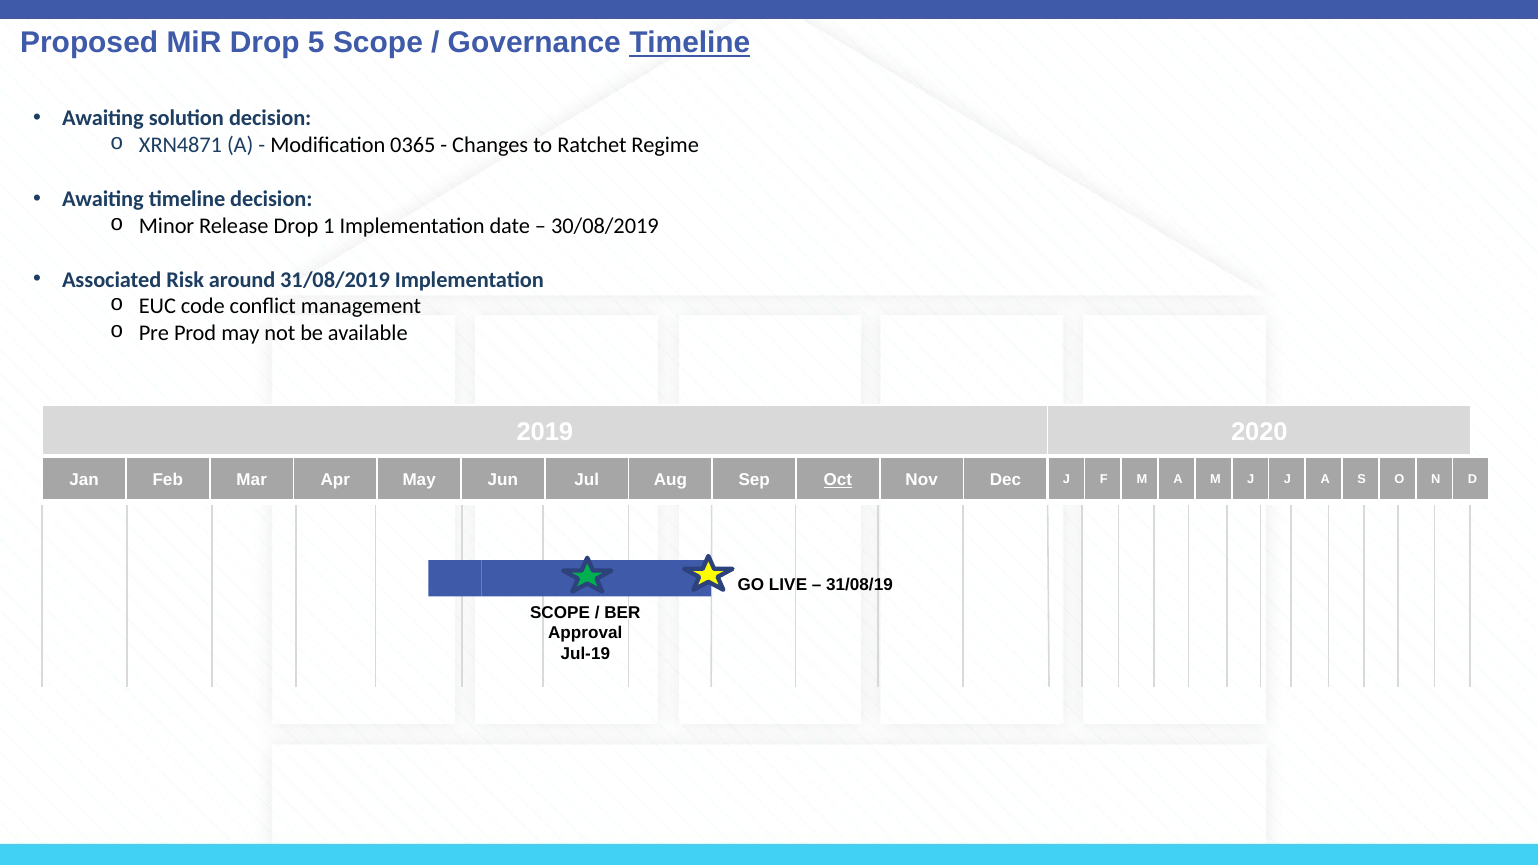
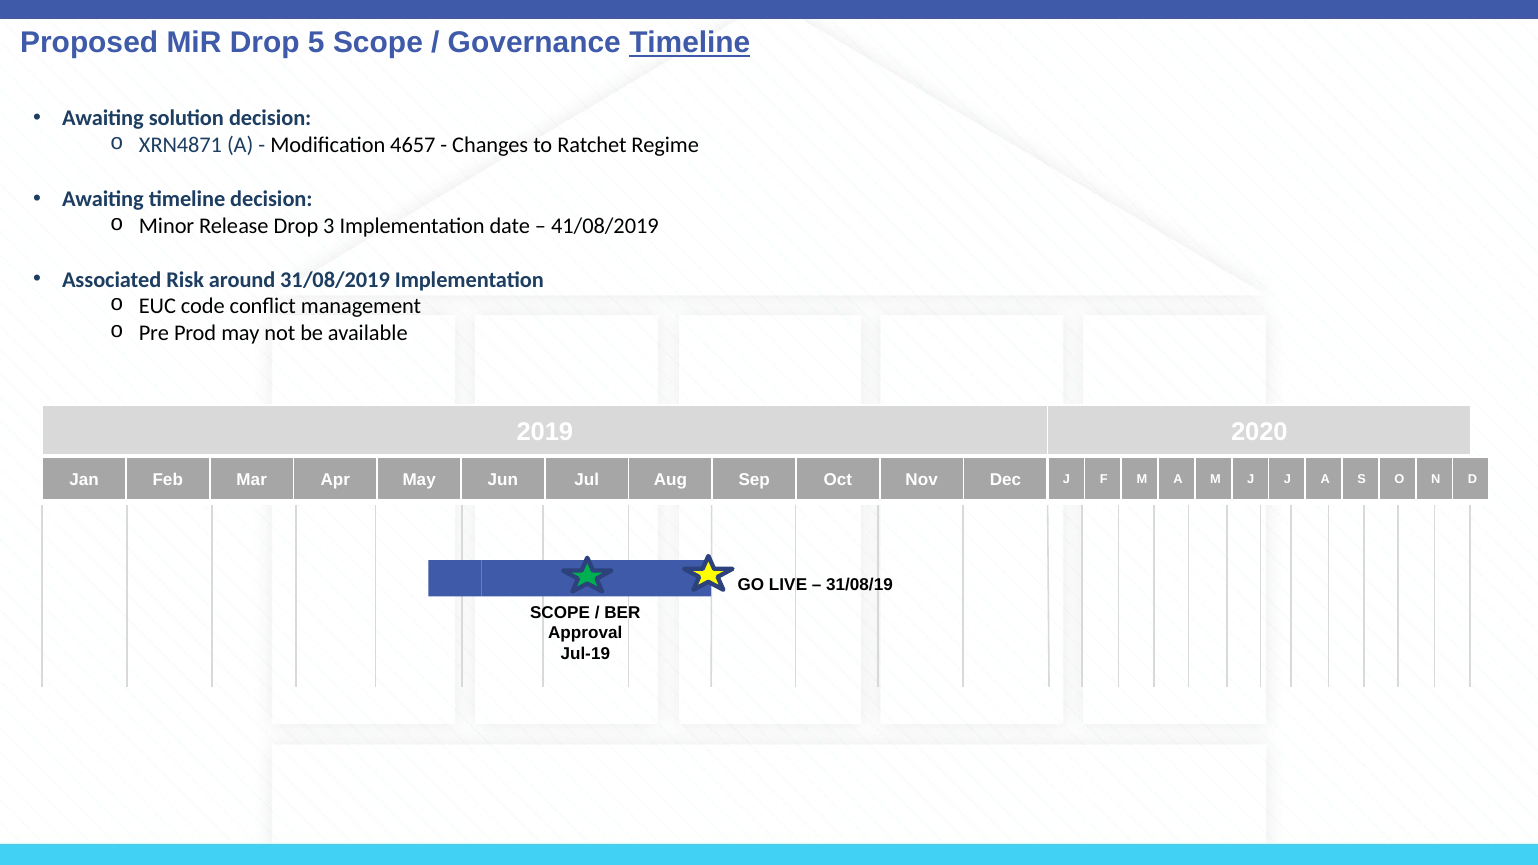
0365: 0365 -> 4657 (413, 145)
1: 1 -> 3 (329, 226)
30/08/2019: 30/08/2019 -> 41/08/2019 (605, 226)
Oct underline: present -> none (838, 480)
